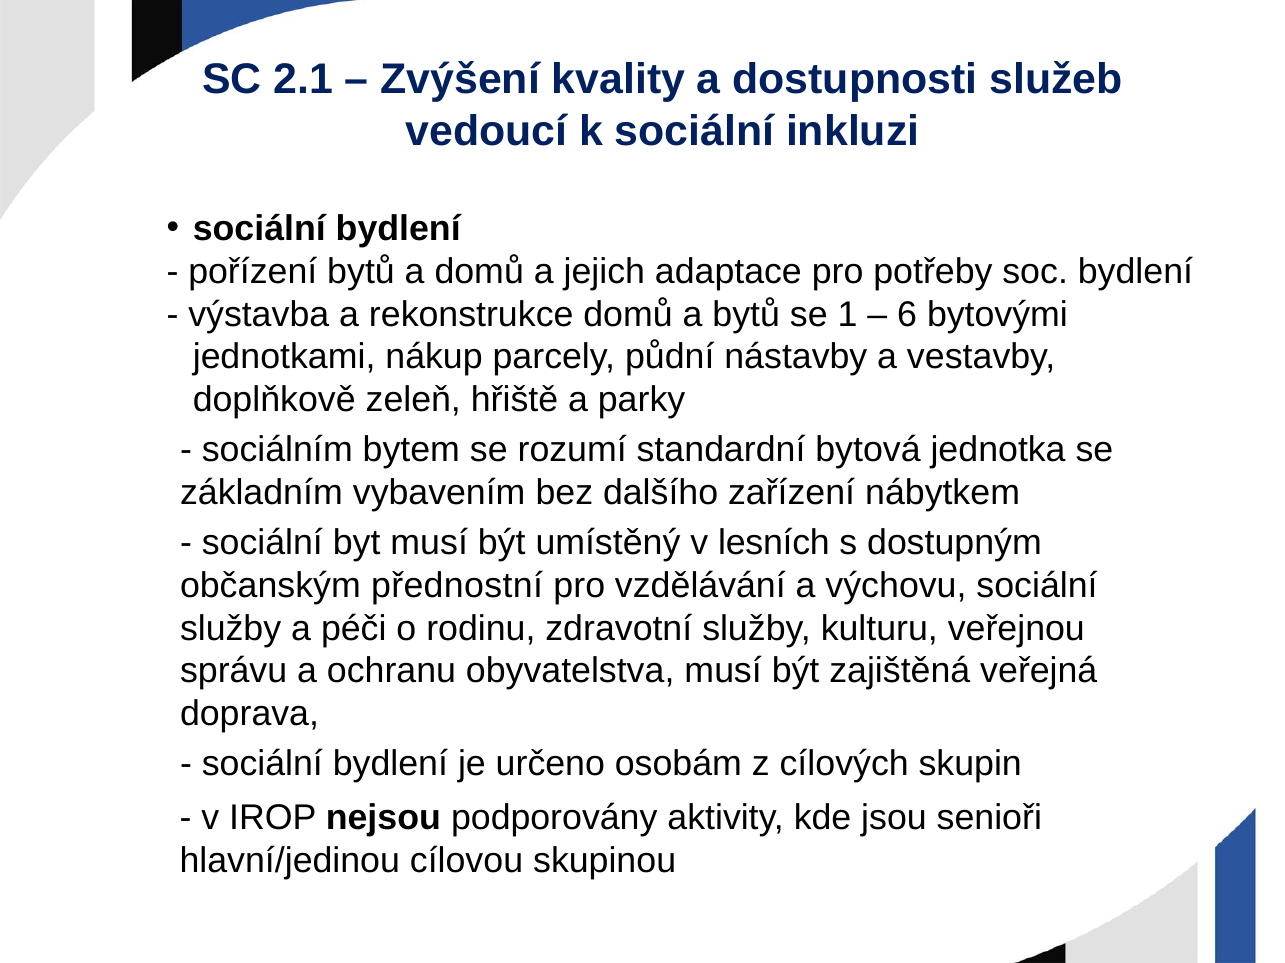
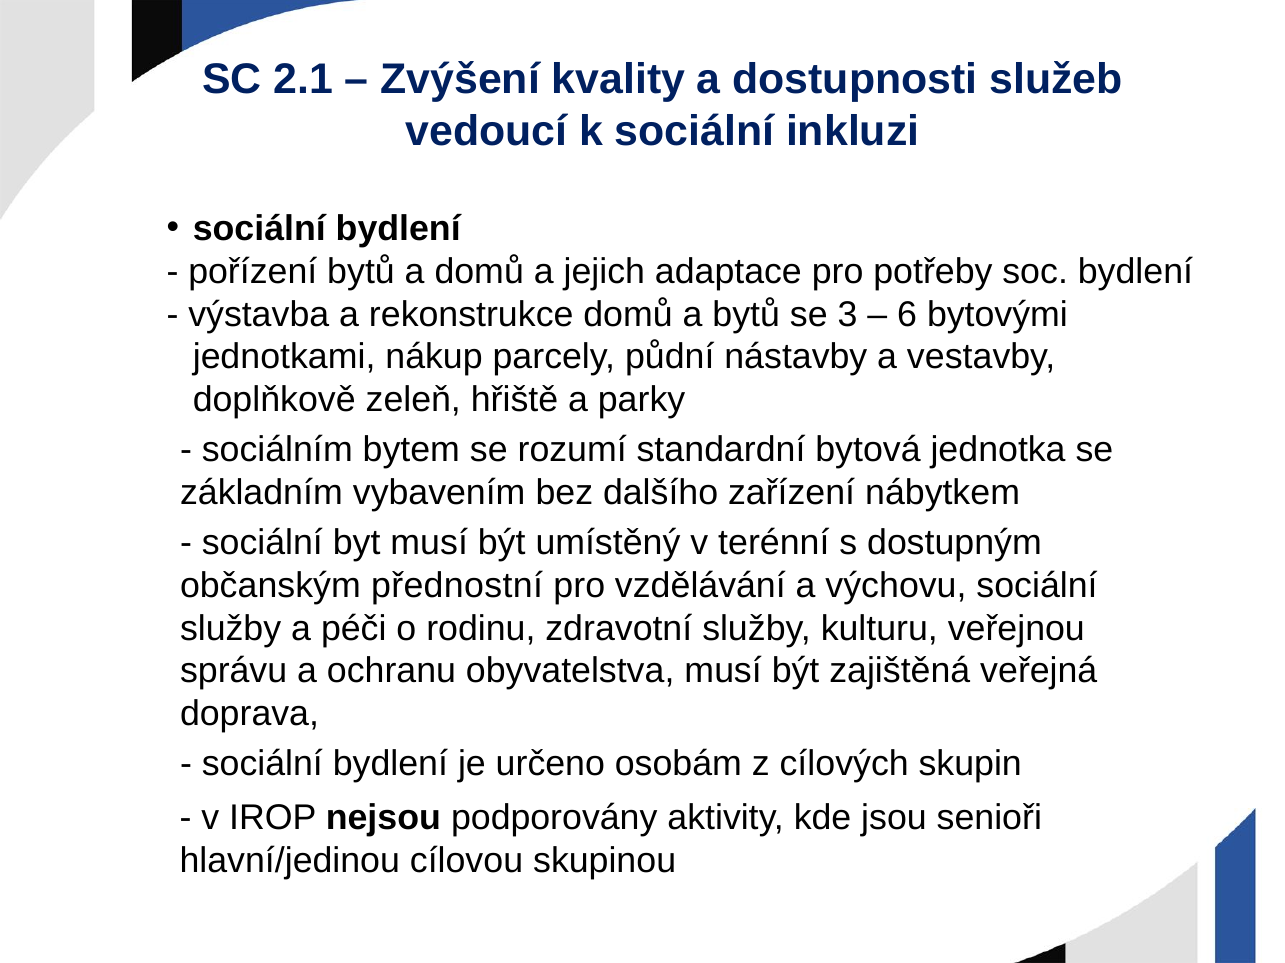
1: 1 -> 3 (848, 315)
lesních: lesních -> terénní (774, 543)
